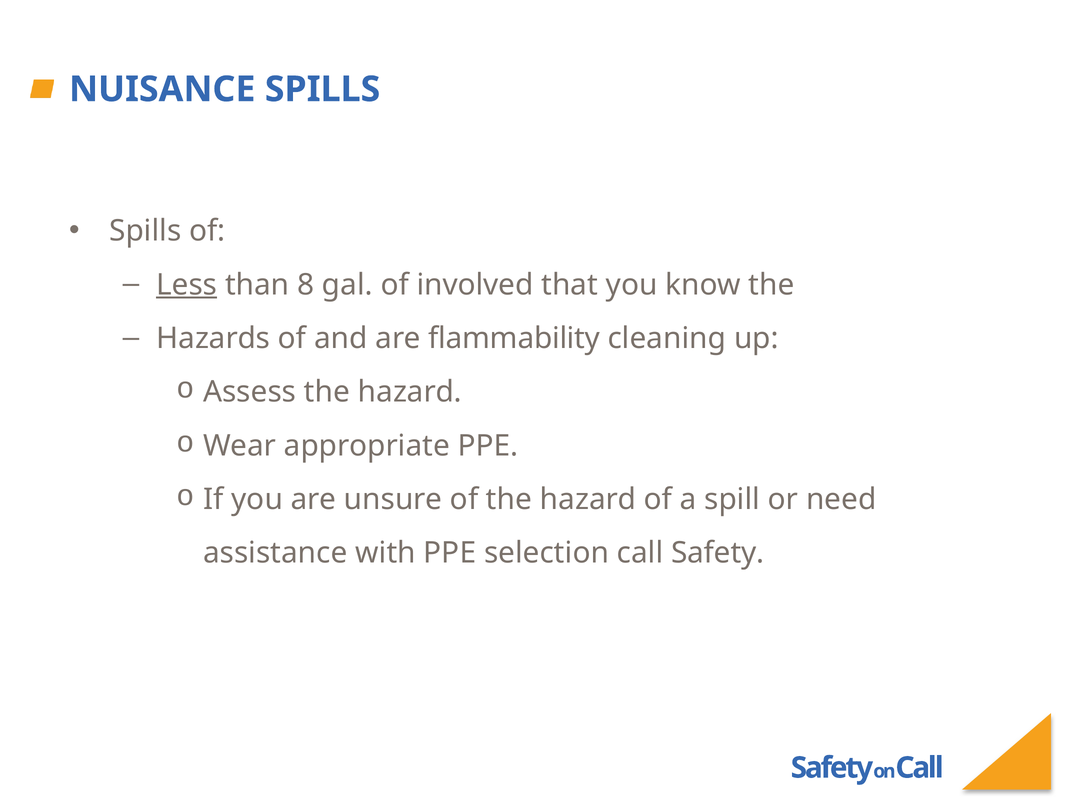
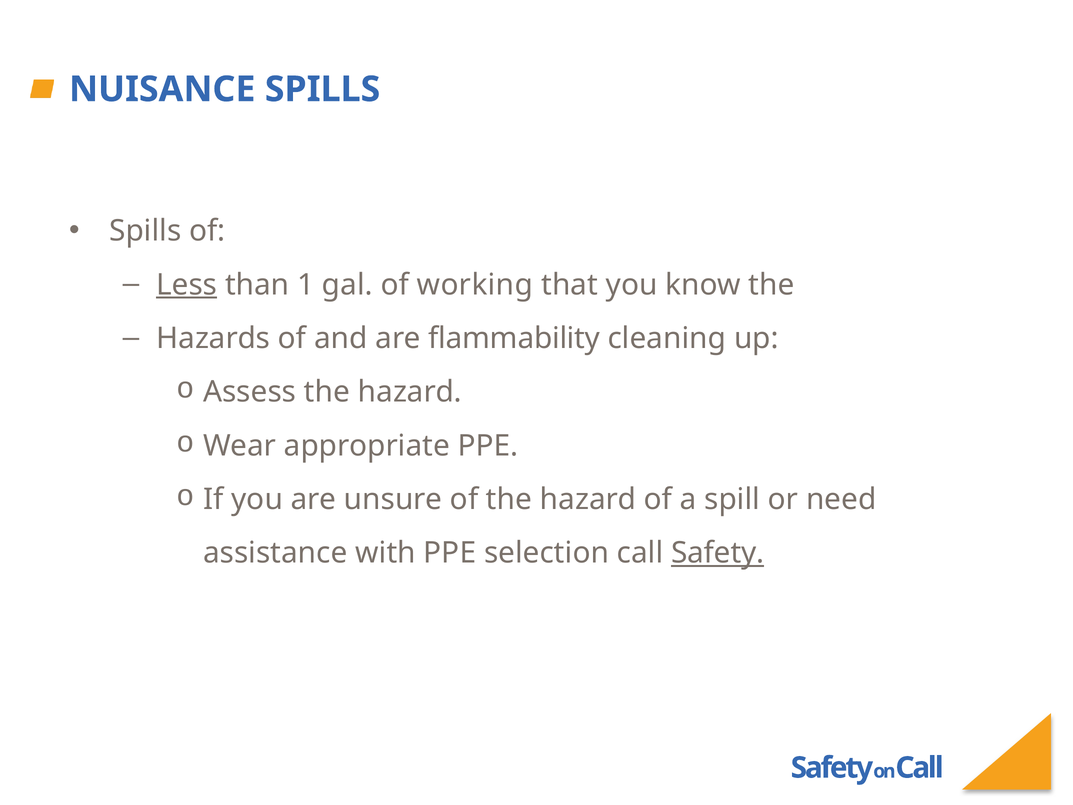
8: 8 -> 1 (306, 285)
involved: involved -> working (475, 285)
Safety underline: none -> present (718, 553)
